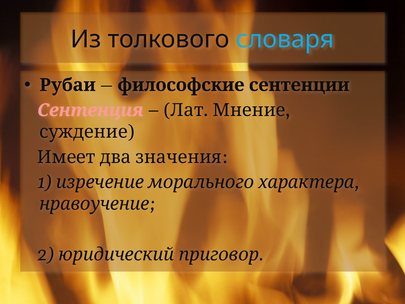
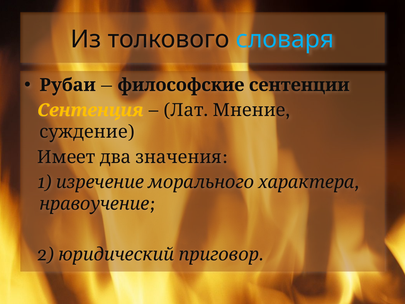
Сентенция colour: pink -> yellow (90, 110)
